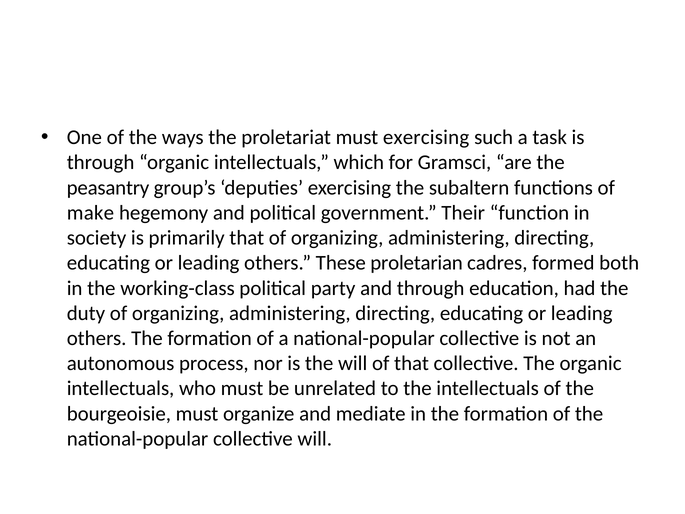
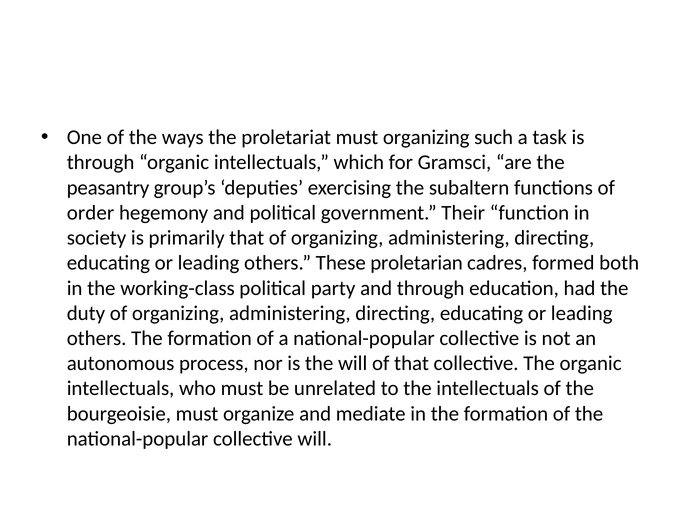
must exercising: exercising -> organizing (426, 137)
make: make -> order (91, 213)
